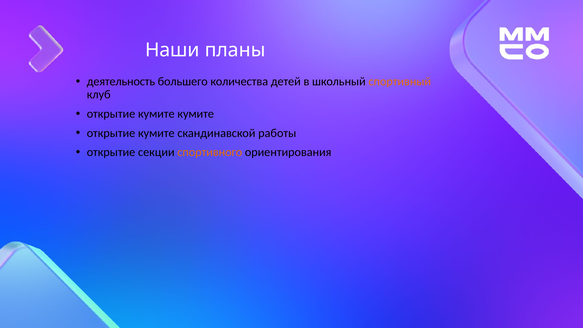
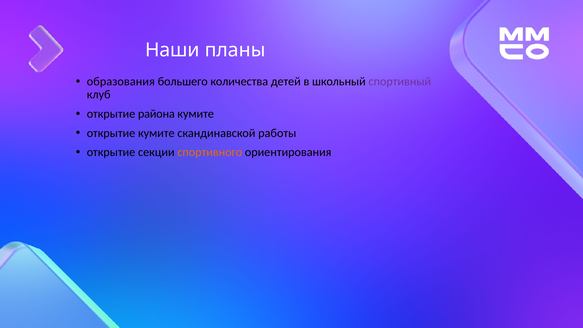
деятельность: деятельность -> образования (121, 81)
спортивный colour: orange -> purple (400, 81)
кумите: кумите -> района (156, 114)
